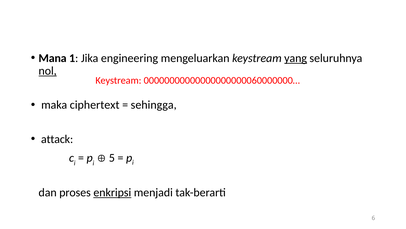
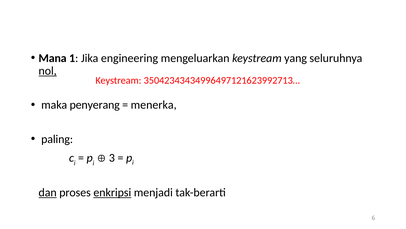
yang underline: present -> none (296, 58)
00000000000000000000060000000…: 00000000000000000000060000000… -> 35042343434996497121623992713… (222, 80)
ciphertext: ciphertext -> penyerang (95, 105)
sehingga: sehingga -> menerka (154, 105)
attack: attack -> paling (57, 139)
5: 5 -> 3 (112, 157)
dan underline: none -> present (48, 192)
